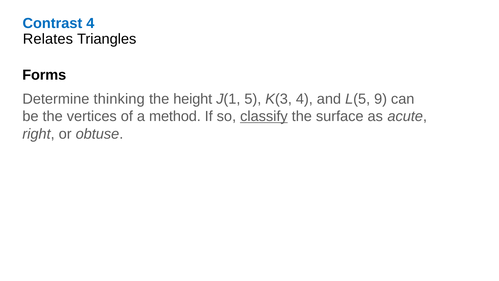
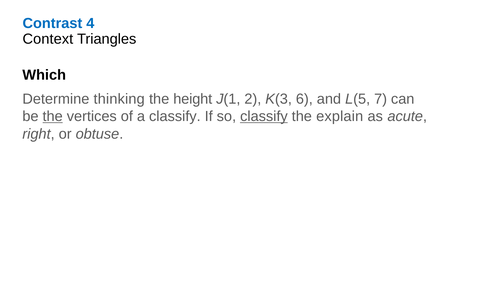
Relates: Relates -> Context (48, 39)
Forms: Forms -> Which (44, 75)
5: 5 -> 2 (253, 99)
K(3 4: 4 -> 6 (304, 99)
9: 9 -> 7 (381, 99)
the underline: none -> present (53, 116)
a method: method -> classify (175, 116)
surface: surface -> explain (340, 116)
